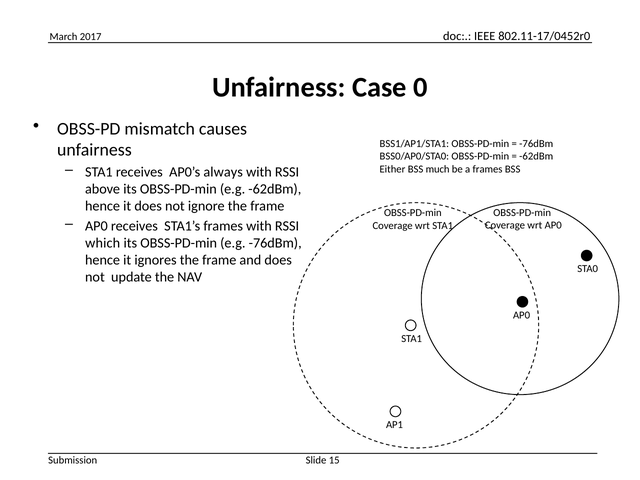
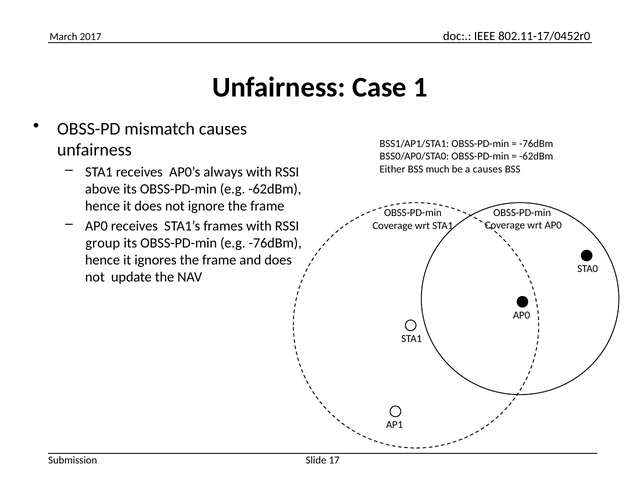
0: 0 -> 1 (420, 87)
a frames: frames -> causes (488, 169)
which: which -> group (103, 243)
15: 15 -> 17 (334, 460)
